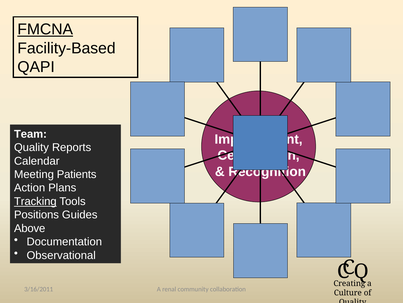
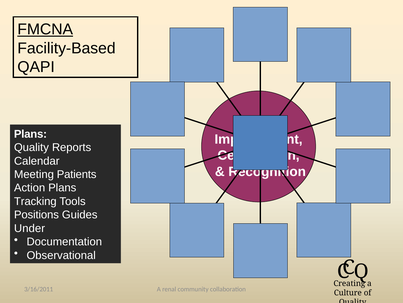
Team: Team -> Plans (30, 134)
Tracking underline: present -> none (35, 201)
Above: Above -> Under (30, 228)
